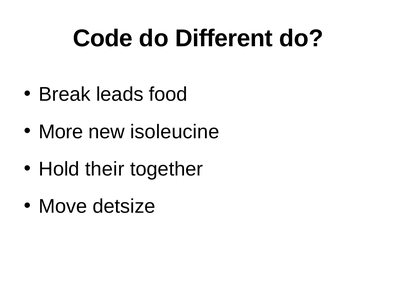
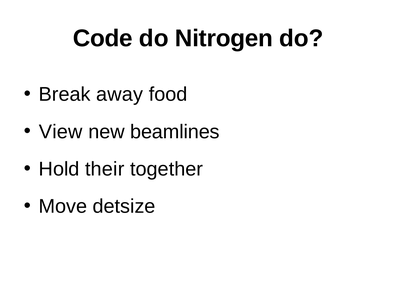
Different: Different -> Nitrogen (224, 38)
leads: leads -> away (120, 94)
More: More -> View (61, 132)
isoleucine: isoleucine -> beamlines (175, 132)
